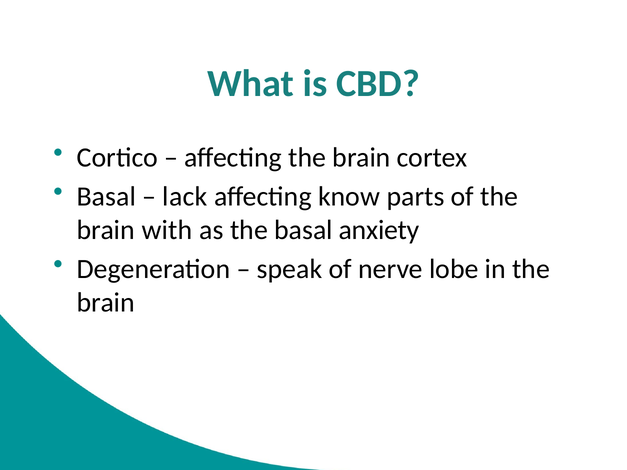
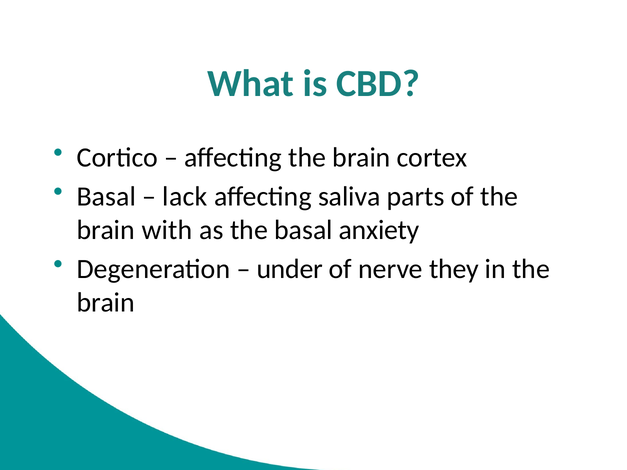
know: know -> saliva (349, 197)
speak: speak -> under (290, 269)
lobe: lobe -> they (454, 269)
